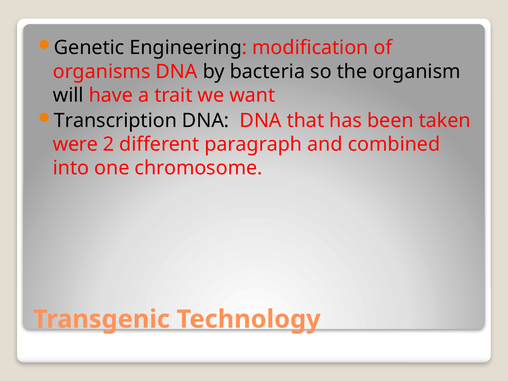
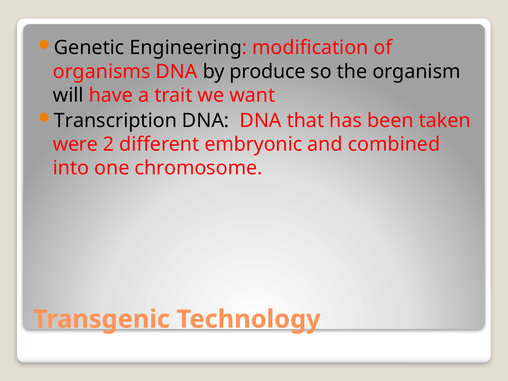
bacteria: bacteria -> produce (268, 71)
paragraph: paragraph -> embryonic (253, 144)
